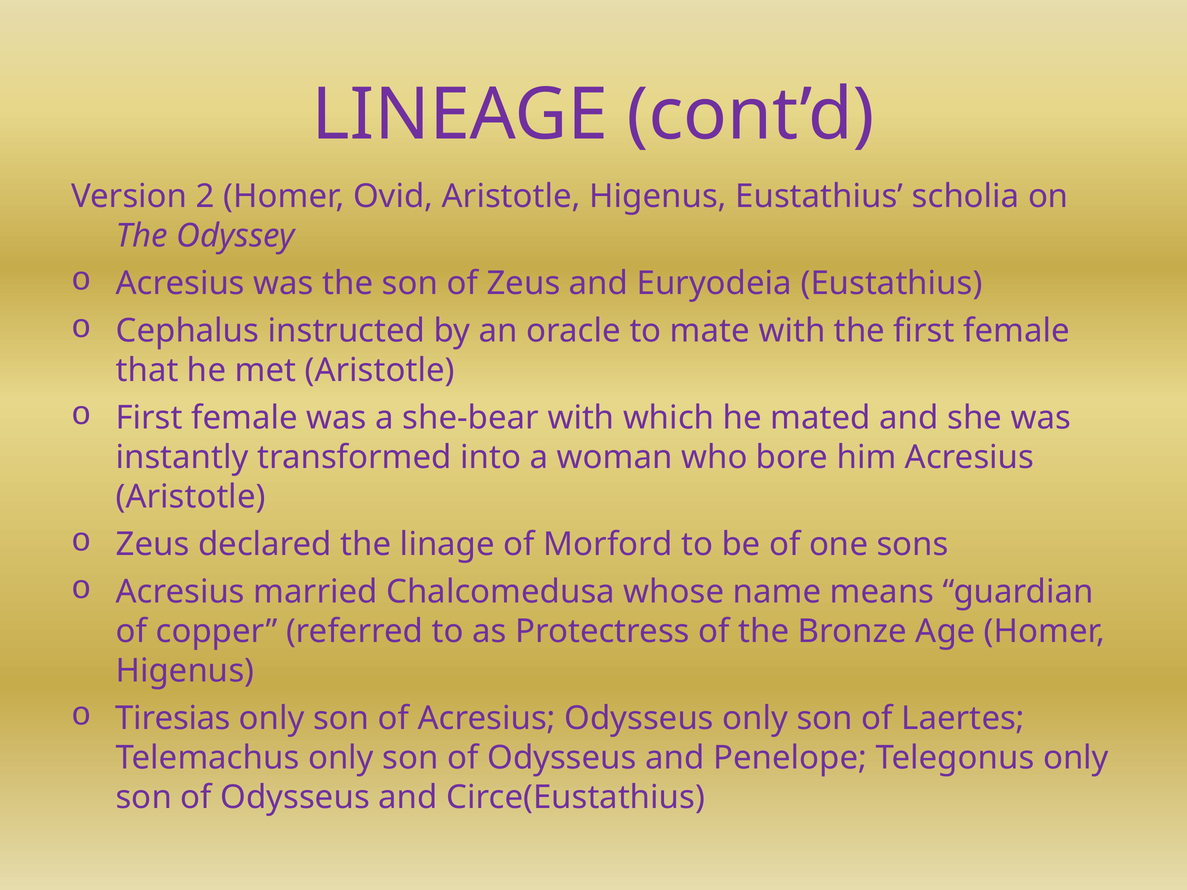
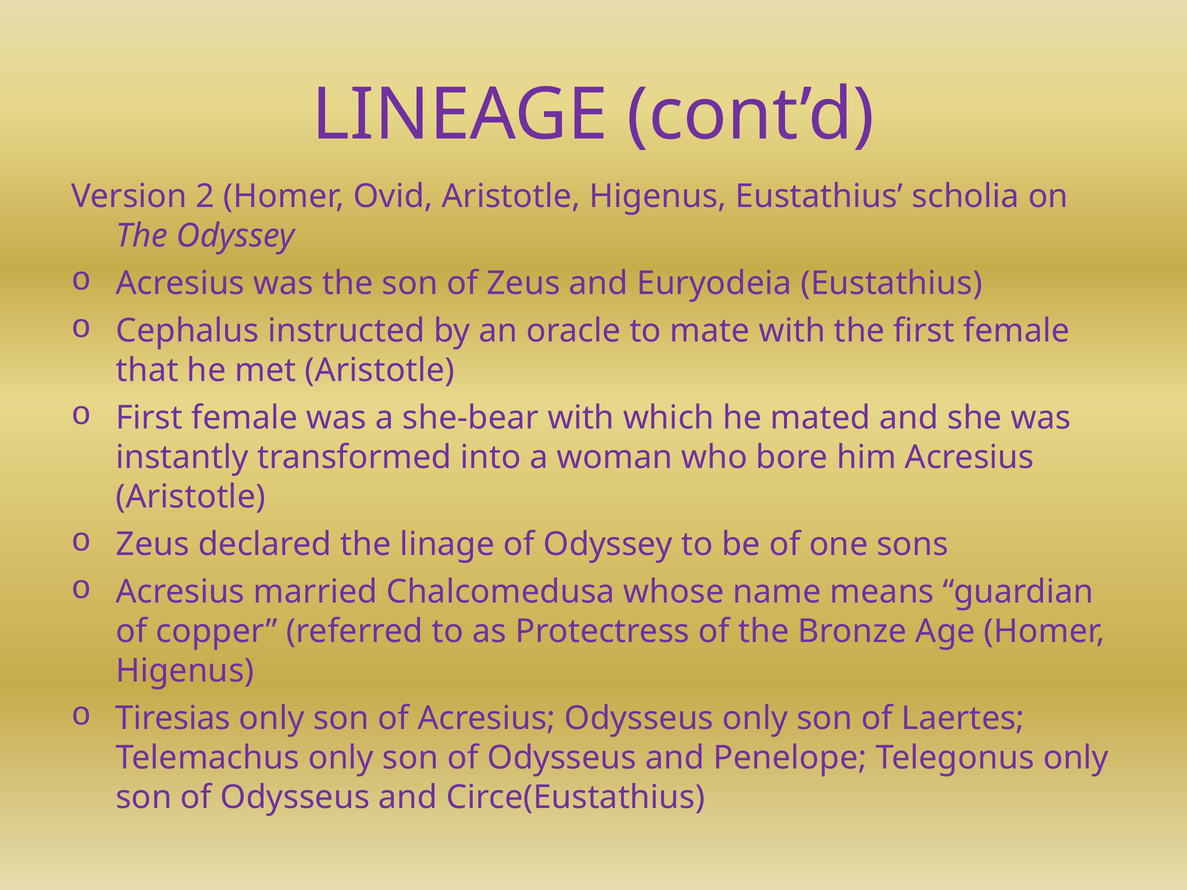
of Morford: Morford -> Odyssey (608, 544)
